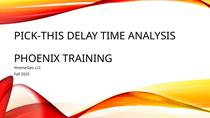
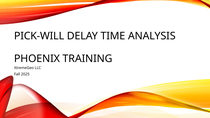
PICK-THIS: PICK-THIS -> PICK-WILL (39, 36)
